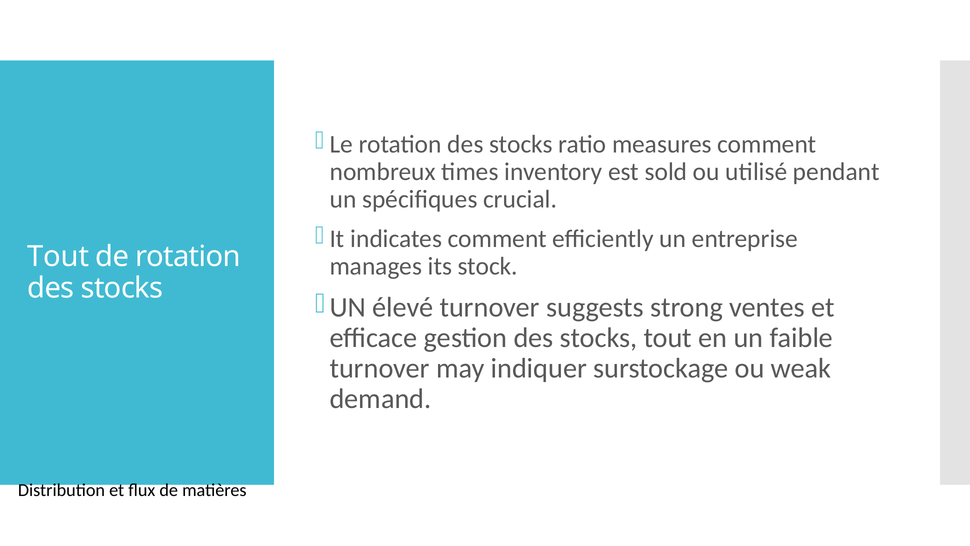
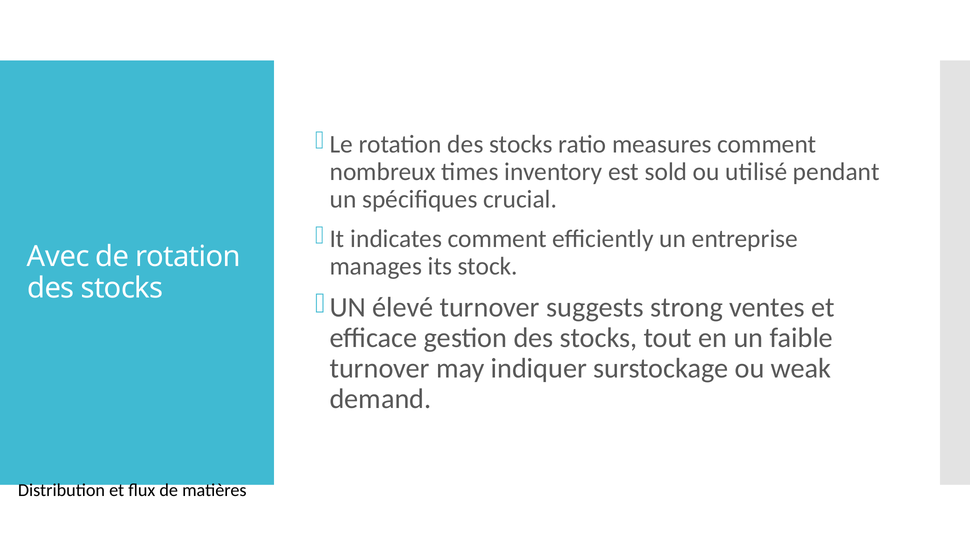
Tout: Tout -> Avec (58, 257)
